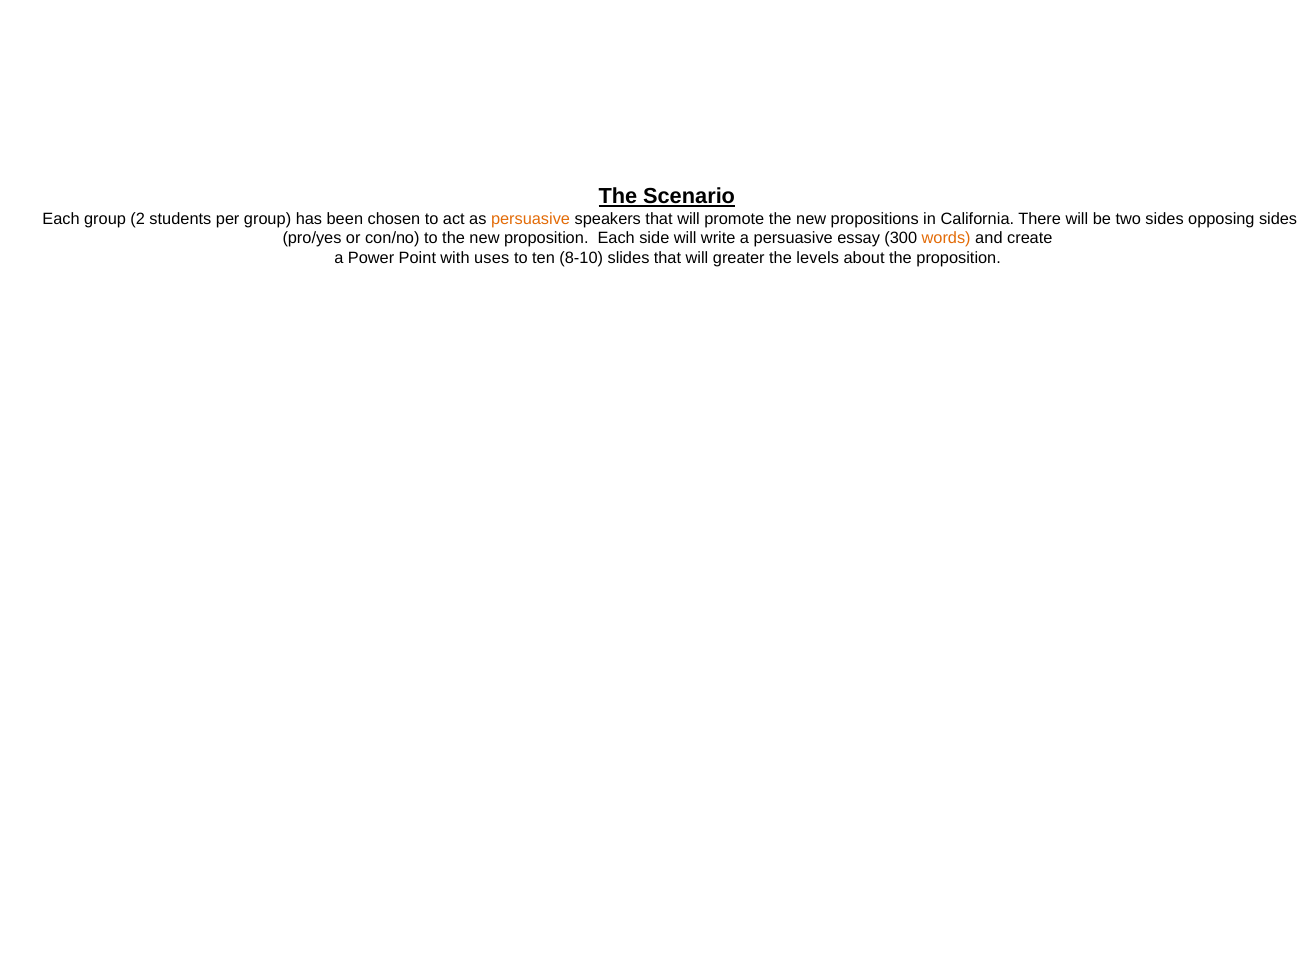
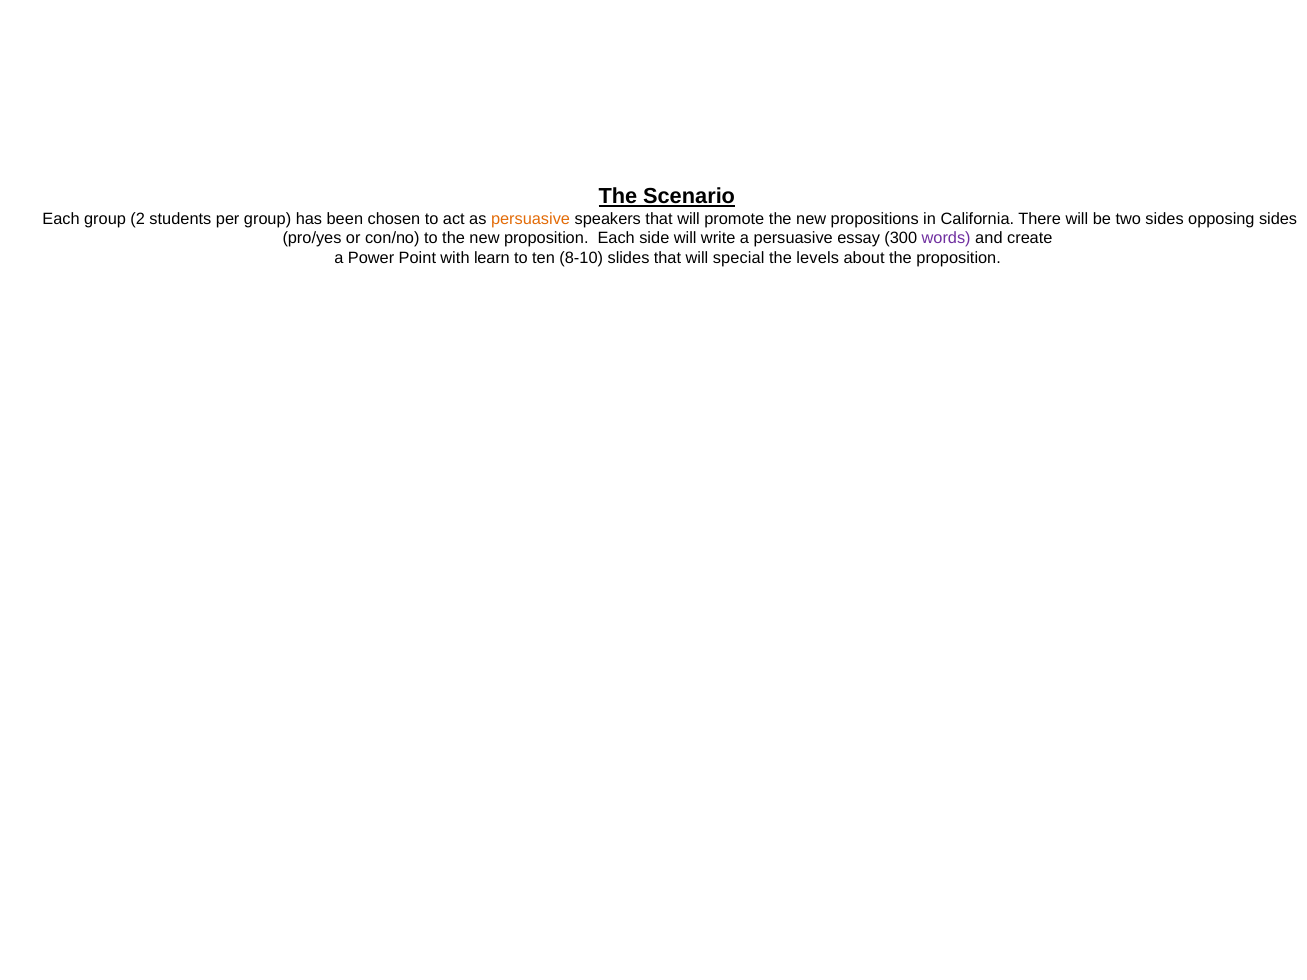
words colour: orange -> purple (946, 239)
uses: uses -> learn (492, 258)
greater: greater -> special (739, 258)
